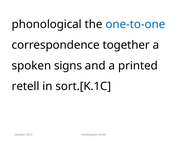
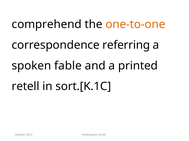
phonological: phonological -> comprehend (47, 24)
one-to-one colour: blue -> orange (135, 24)
together: together -> referring (126, 45)
signs: signs -> fable (68, 66)
